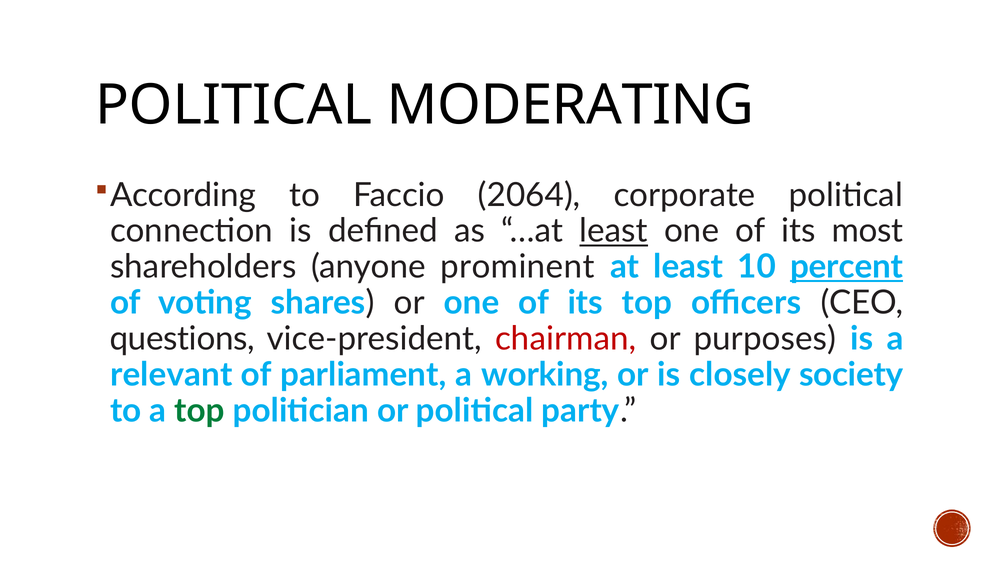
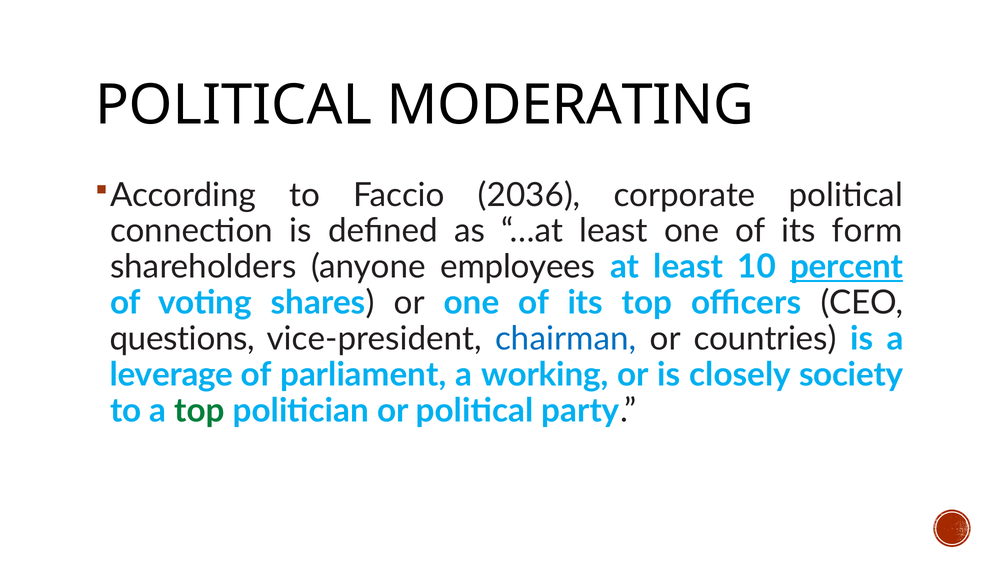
2064: 2064 -> 2036 (529, 195)
least underline: present -> none (614, 231)
most: most -> form (867, 231)
prominent: prominent -> employees (518, 267)
chairman colour: red -> blue (566, 339)
purposes: purposes -> countries (765, 339)
relevant: relevant -> leverage (171, 375)
